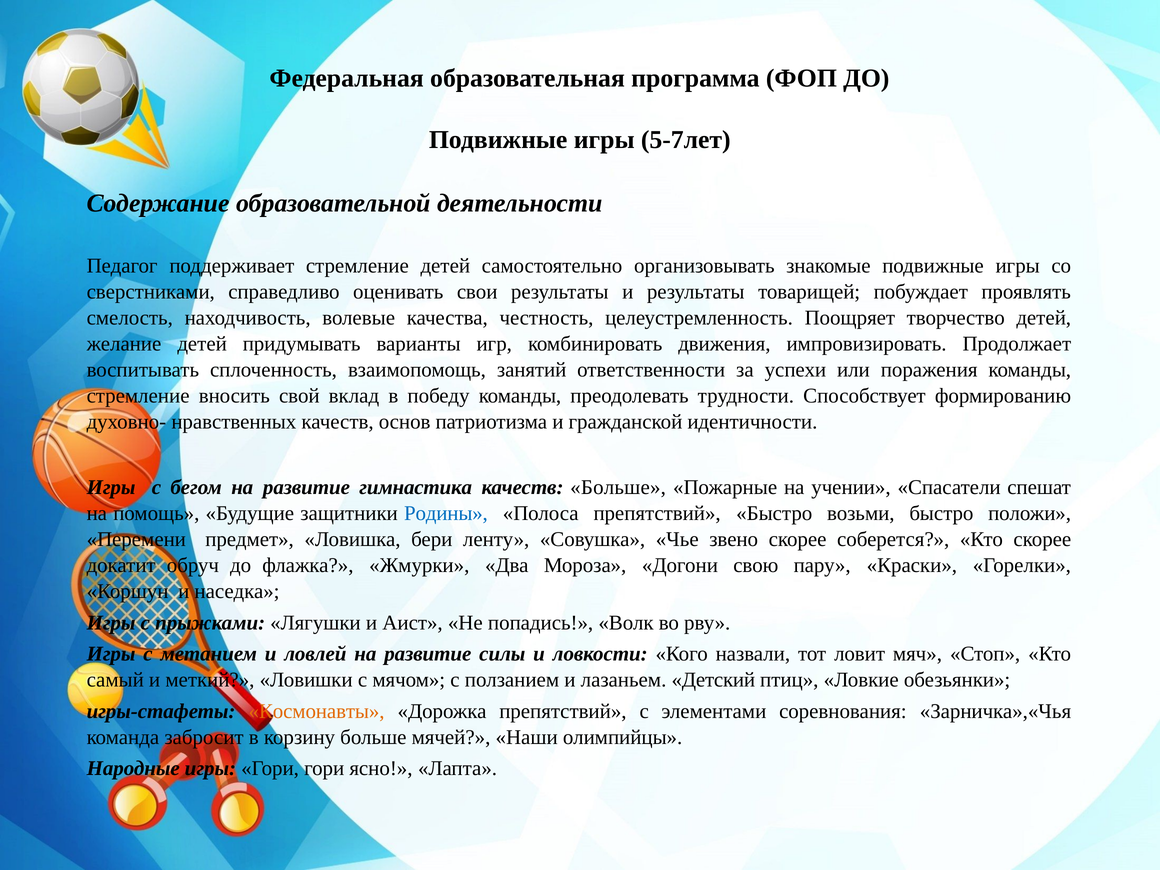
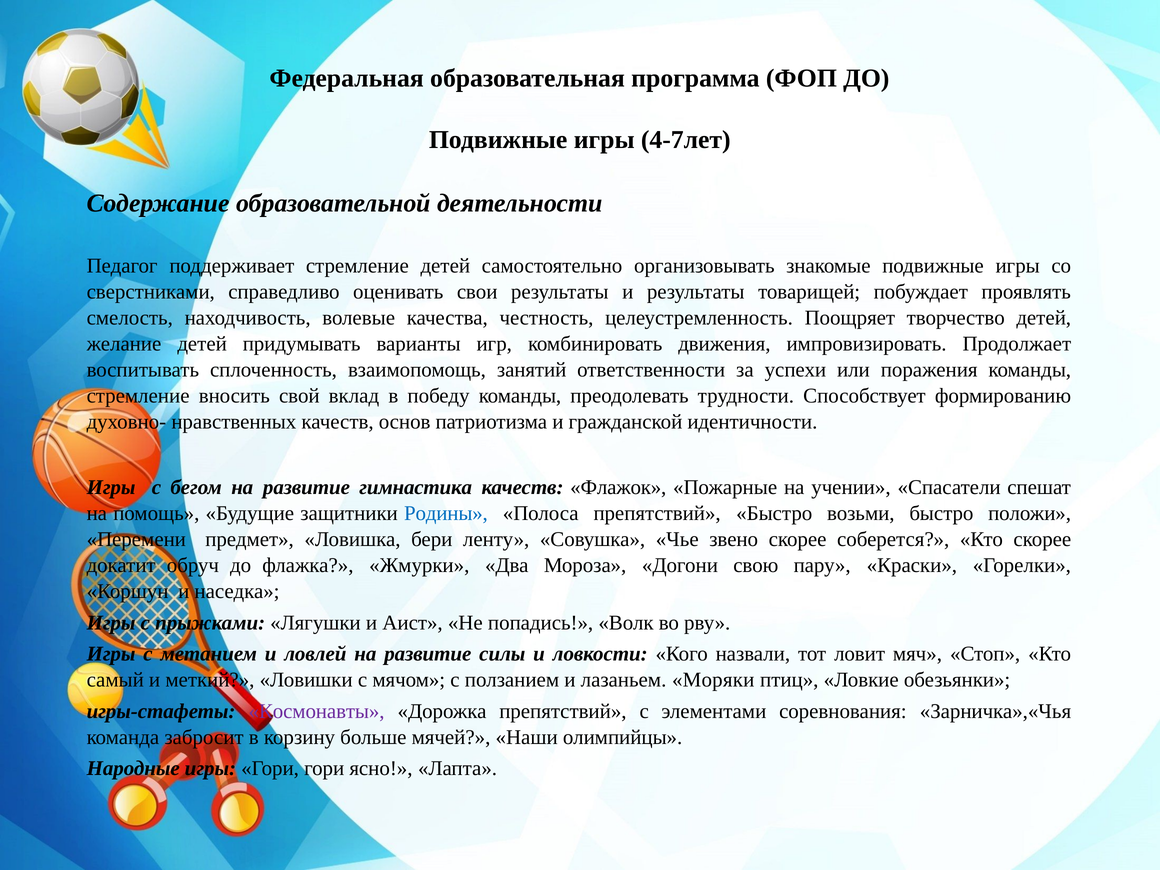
5-7лет: 5-7лет -> 4-7лет (686, 140)
качеств Больше: Больше -> Флажок (618, 487)
Детский: Детский -> Моряки (713, 680)
Космонавты colour: orange -> purple (317, 711)
